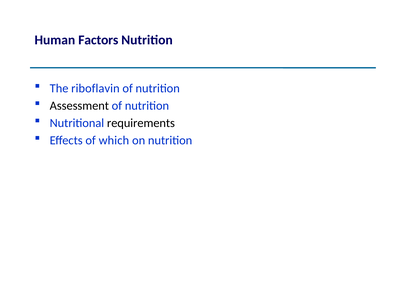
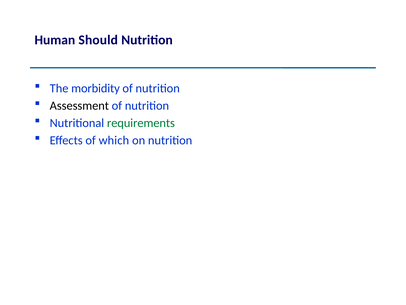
Factors: Factors -> Should (98, 40)
riboflavin: riboflavin -> morbidity (95, 88)
requirements colour: black -> green (141, 123)
